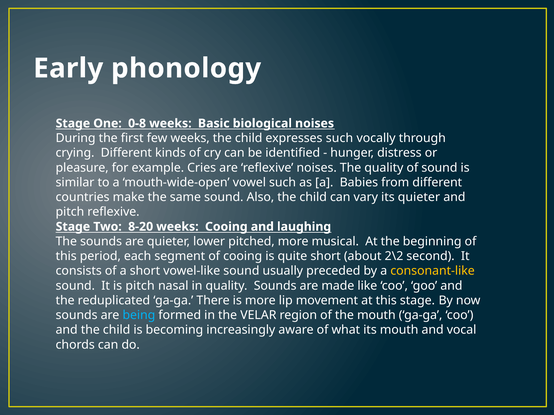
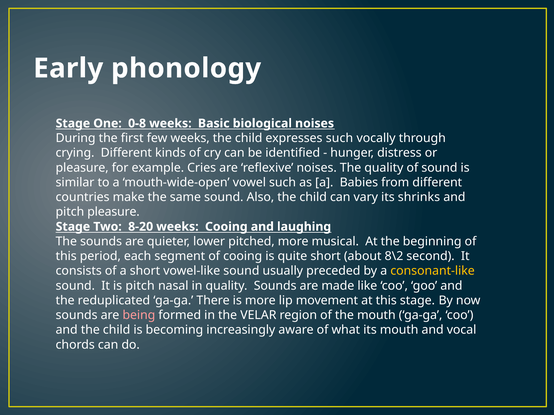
its quieter: quieter -> shrinks (419, 197)
pitch reflexive: reflexive -> pleasure (113, 212)
2\2: 2\2 -> 8\2 (394, 256)
being colour: light blue -> pink (139, 316)
